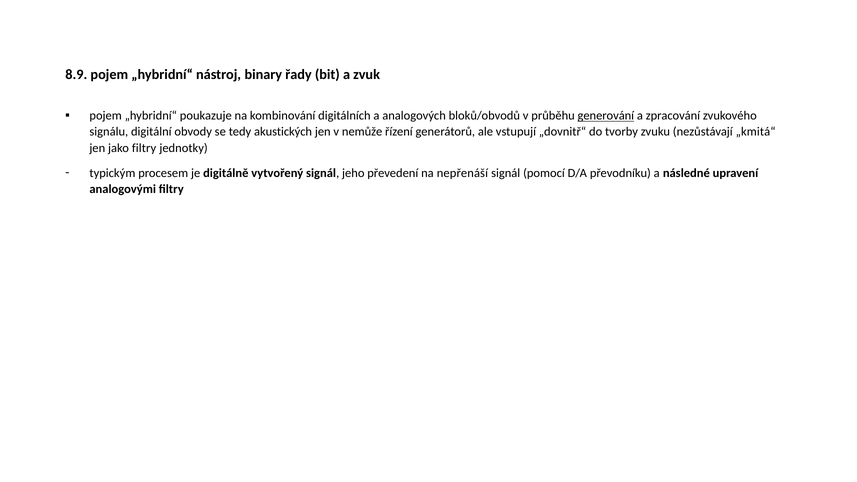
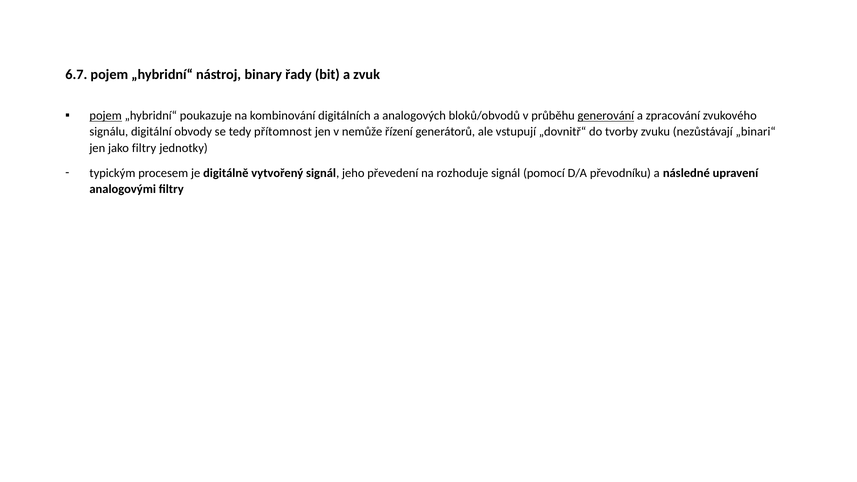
8.9: 8.9 -> 6.7 (76, 74)
pojem underline: none -> present (106, 116)
akustických: akustických -> přítomnost (283, 132)
„kmitá“: „kmitá“ -> „binari“ (756, 132)
nepřenáší: nepřenáší -> rozhoduje (462, 173)
